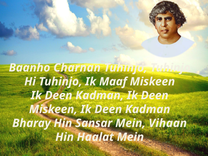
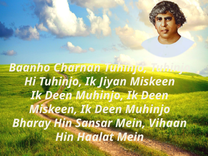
Maaf: Maaf -> Jiyan (113, 82)
Kadman: Kadman -> Muhinjo (100, 95)
Kadman: Kadman -> Muhinjo (148, 109)
